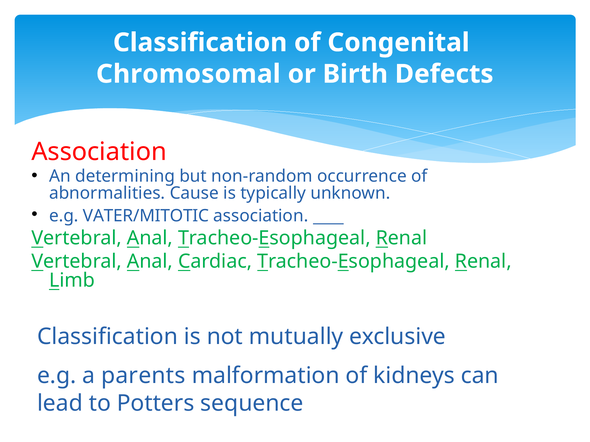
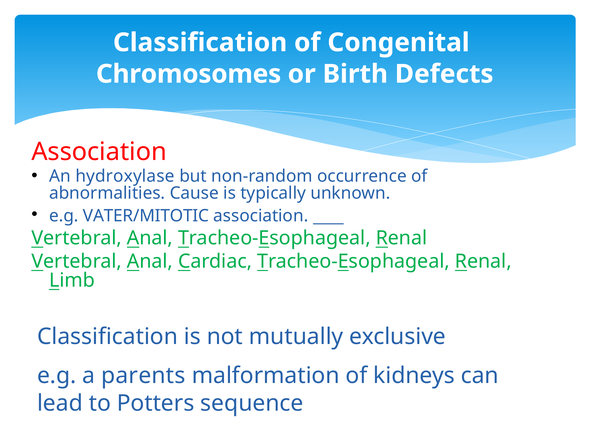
Chromosomal: Chromosomal -> Chromosomes (189, 74)
determining: determining -> hydroxylase (125, 177)
